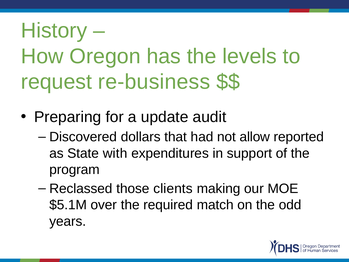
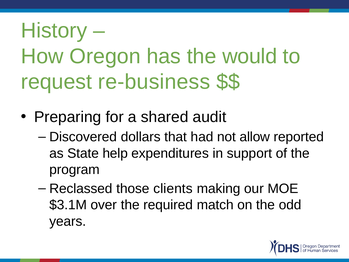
levels: levels -> would (250, 56)
update: update -> shared (165, 117)
with: with -> help (115, 153)
$5.1M: $5.1M -> $3.1M (68, 205)
